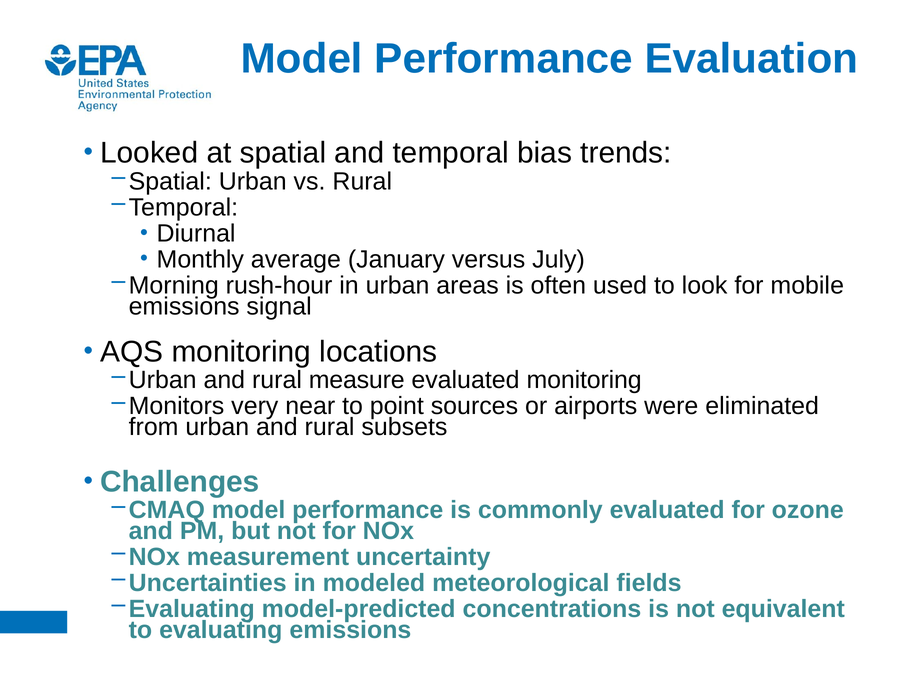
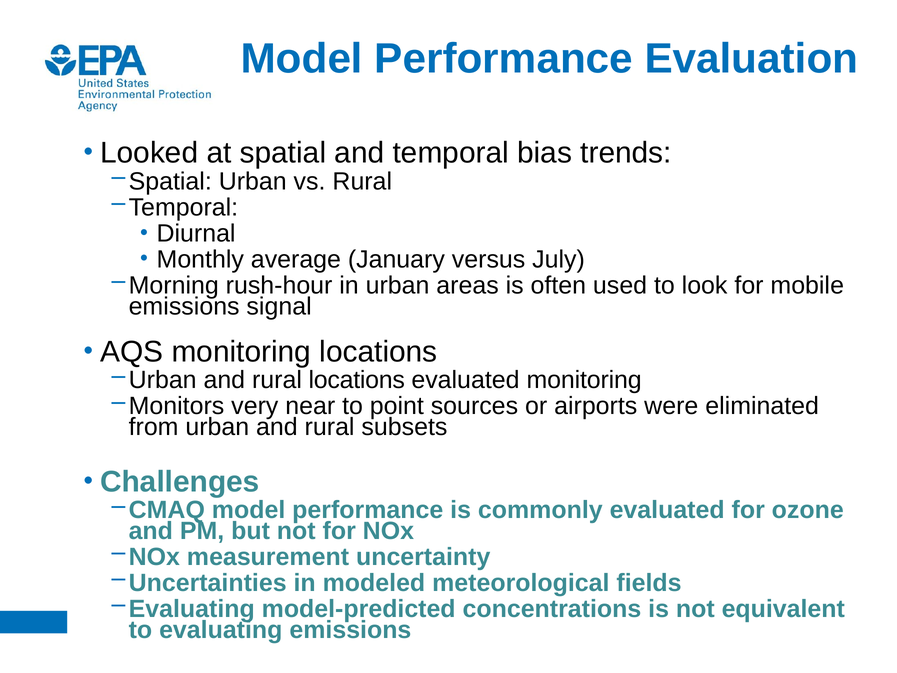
rural measure: measure -> locations (357, 380)
